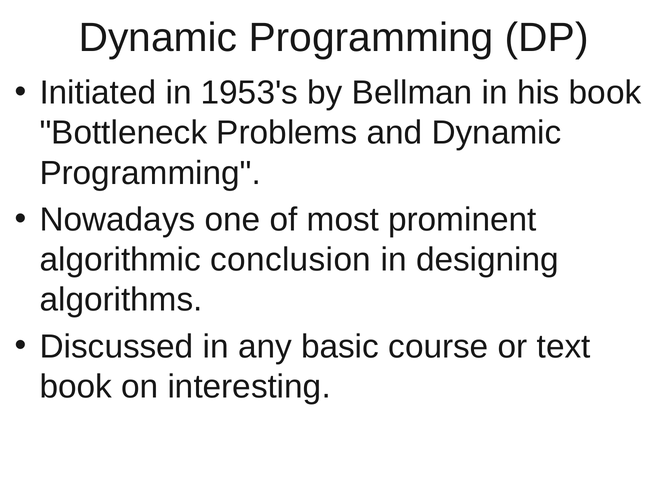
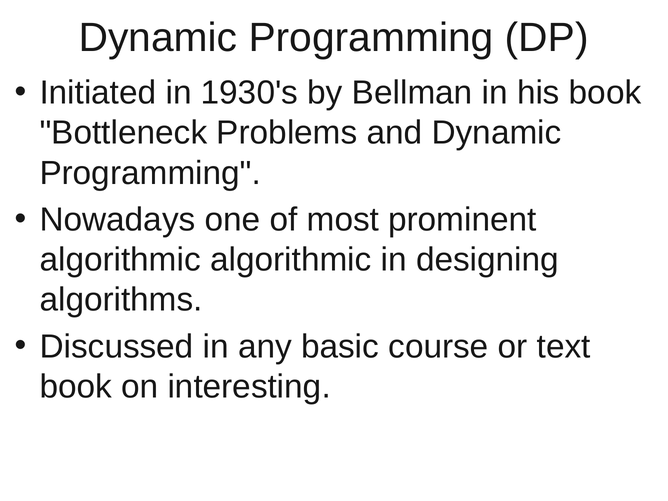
1953's: 1953's -> 1930's (249, 93)
algorithmic conclusion: conclusion -> algorithmic (291, 260)
